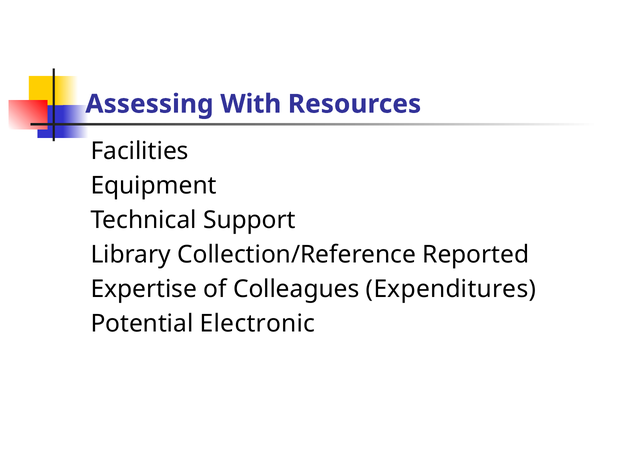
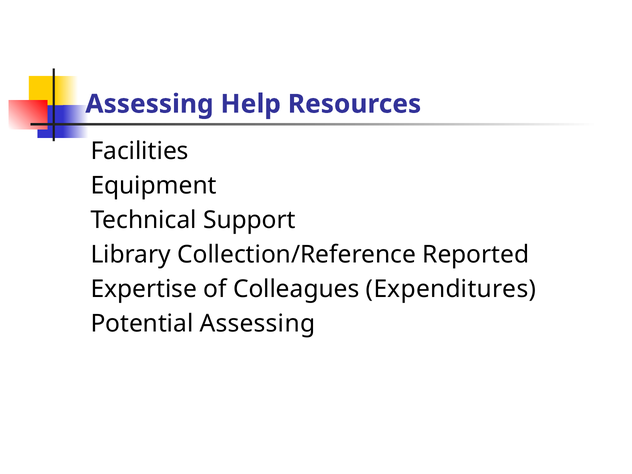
With: With -> Help (251, 104)
Potential Electronic: Electronic -> Assessing (257, 323)
